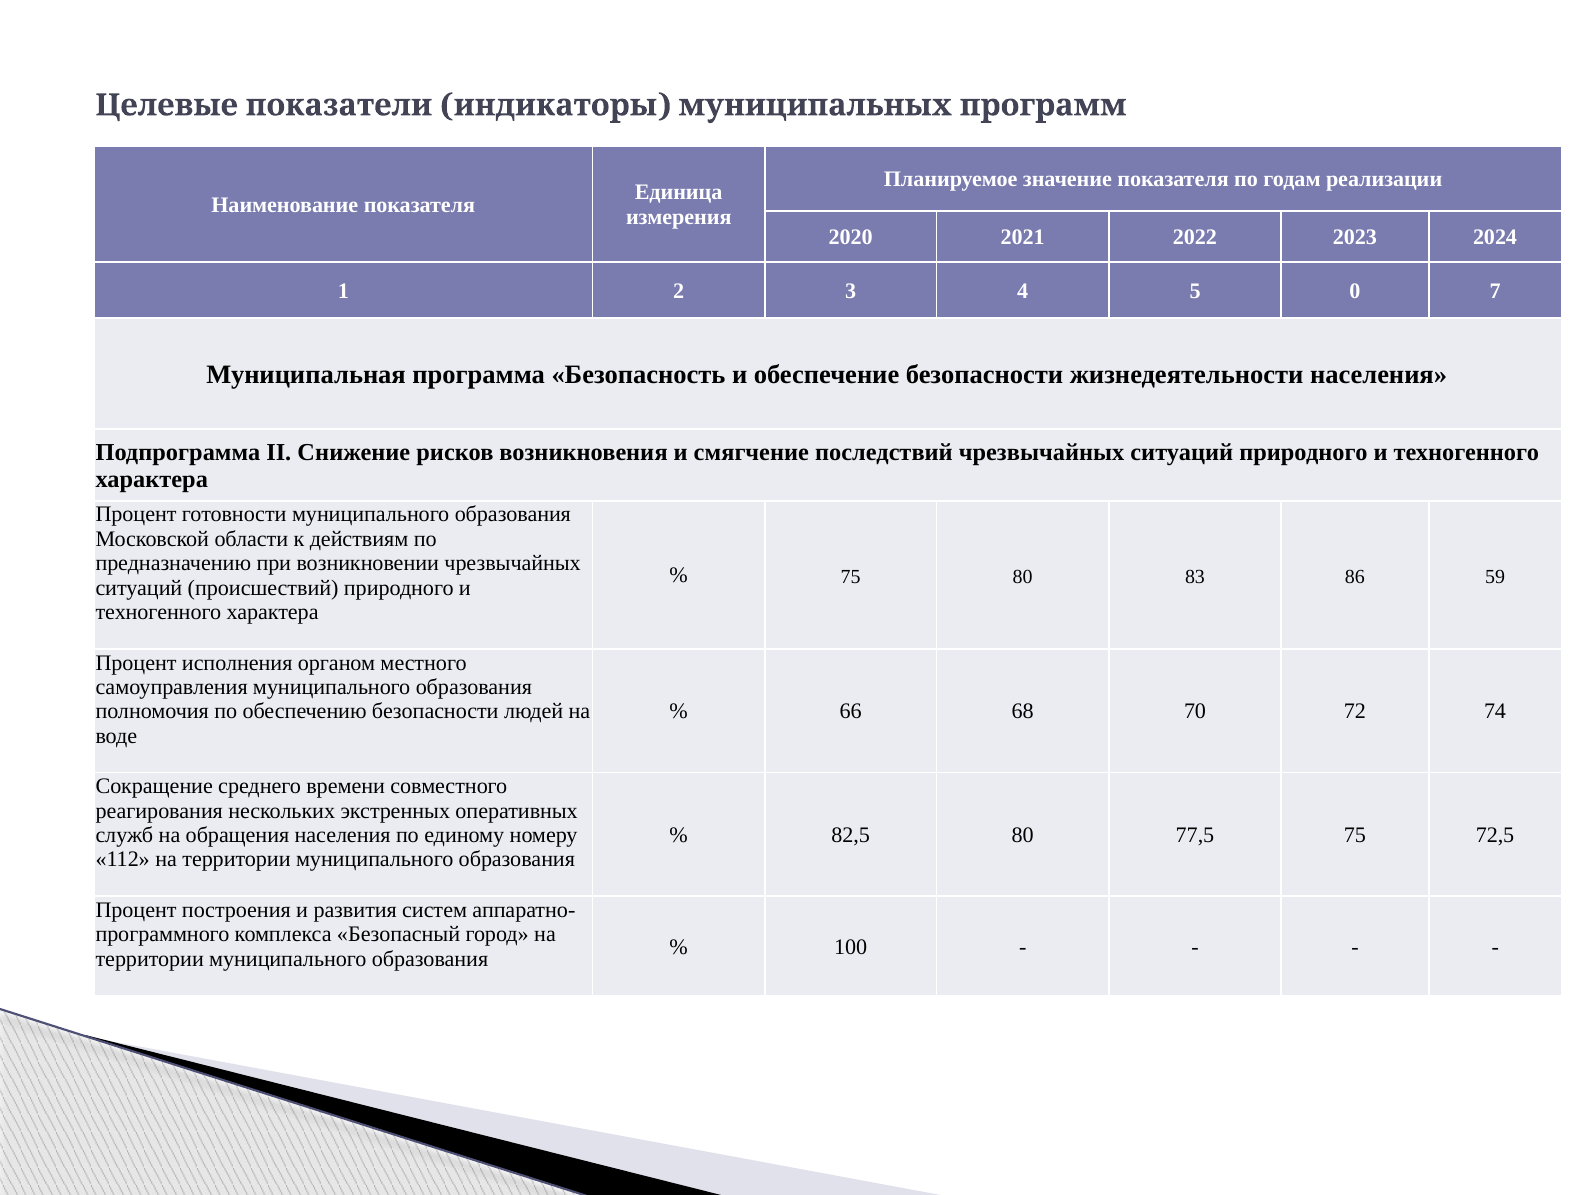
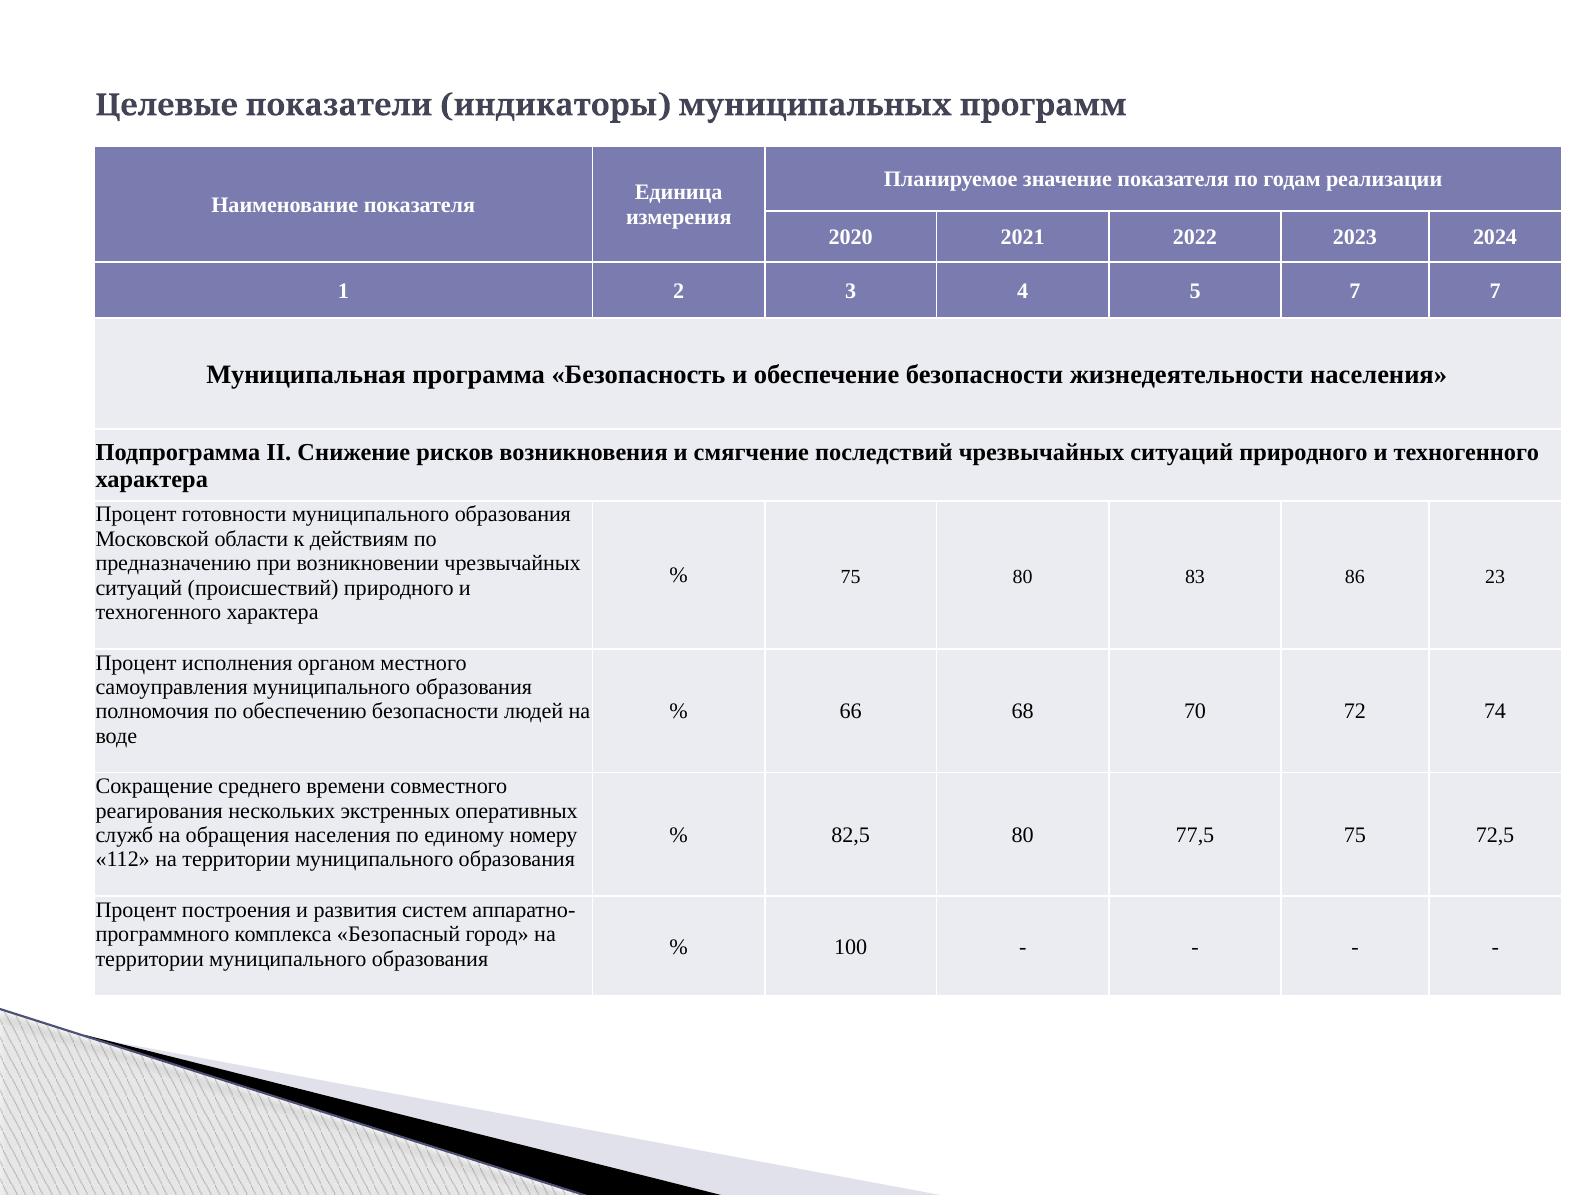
5 0: 0 -> 7 (1355, 291)
59: 59 -> 23 (1495, 576)
